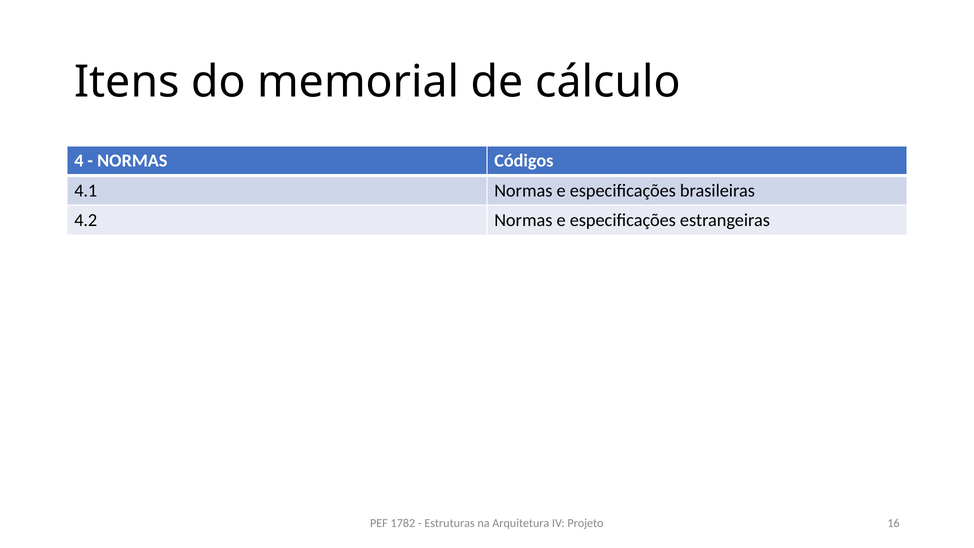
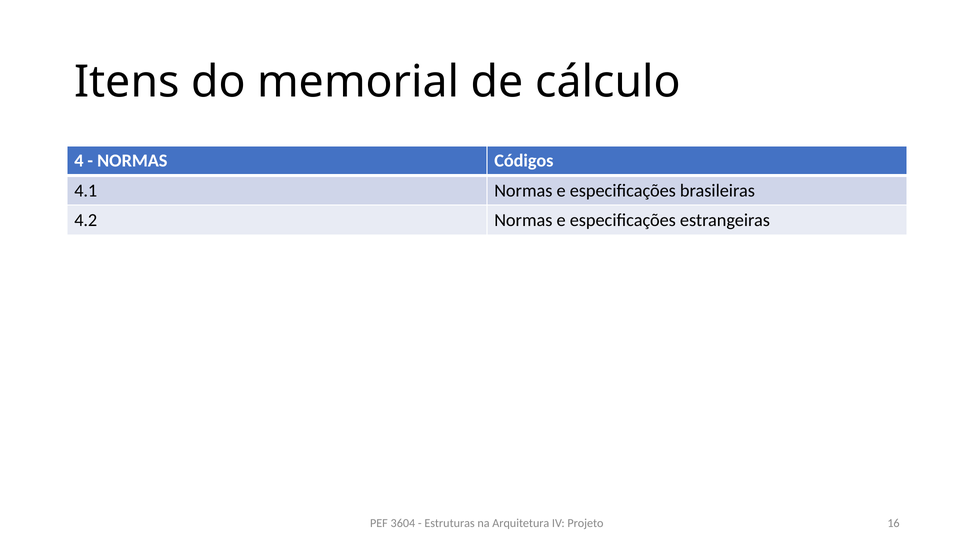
1782: 1782 -> 3604 (403, 523)
